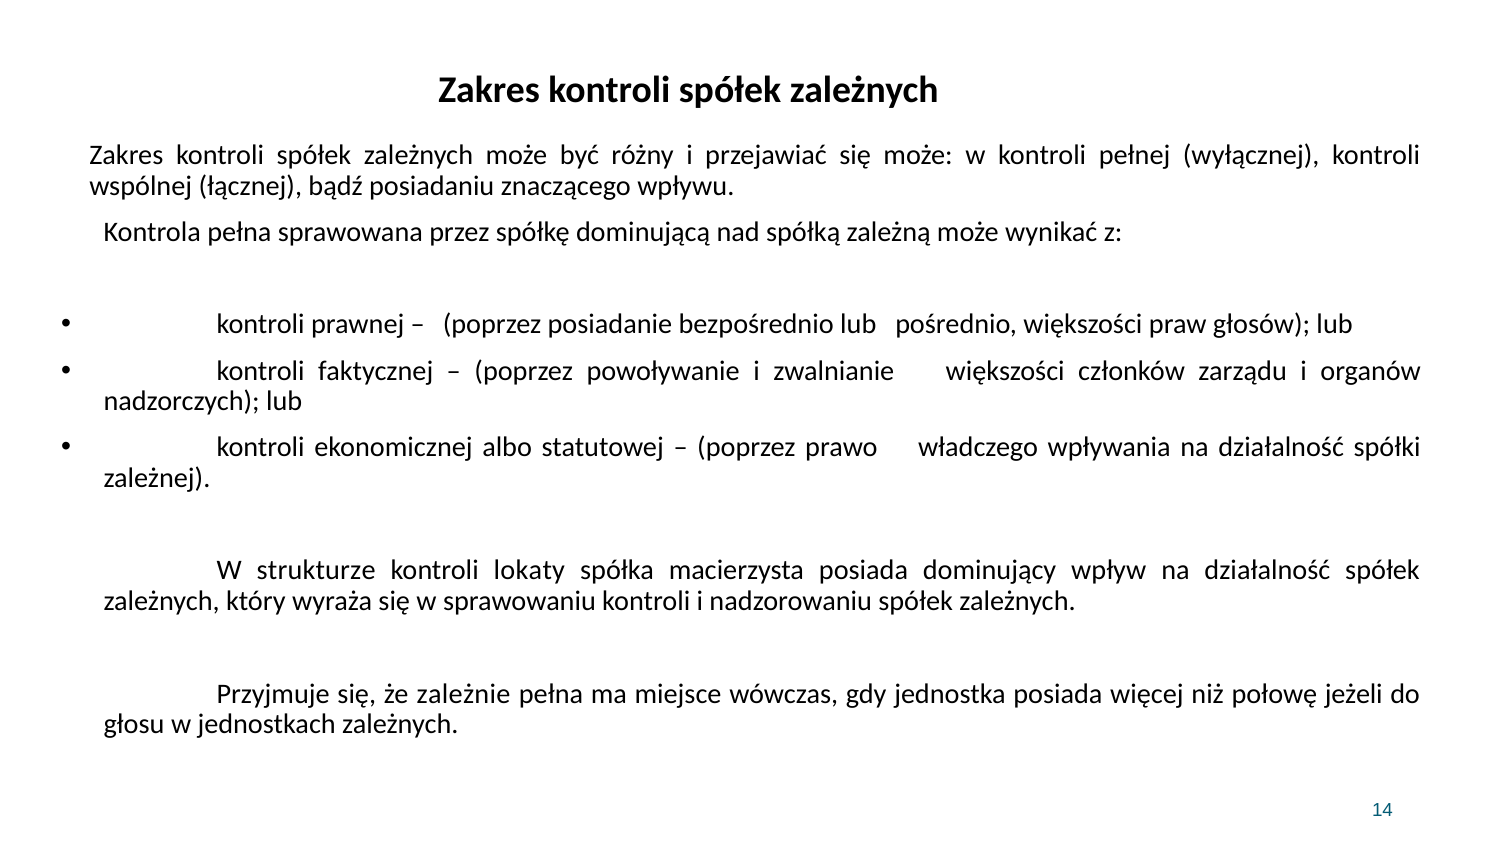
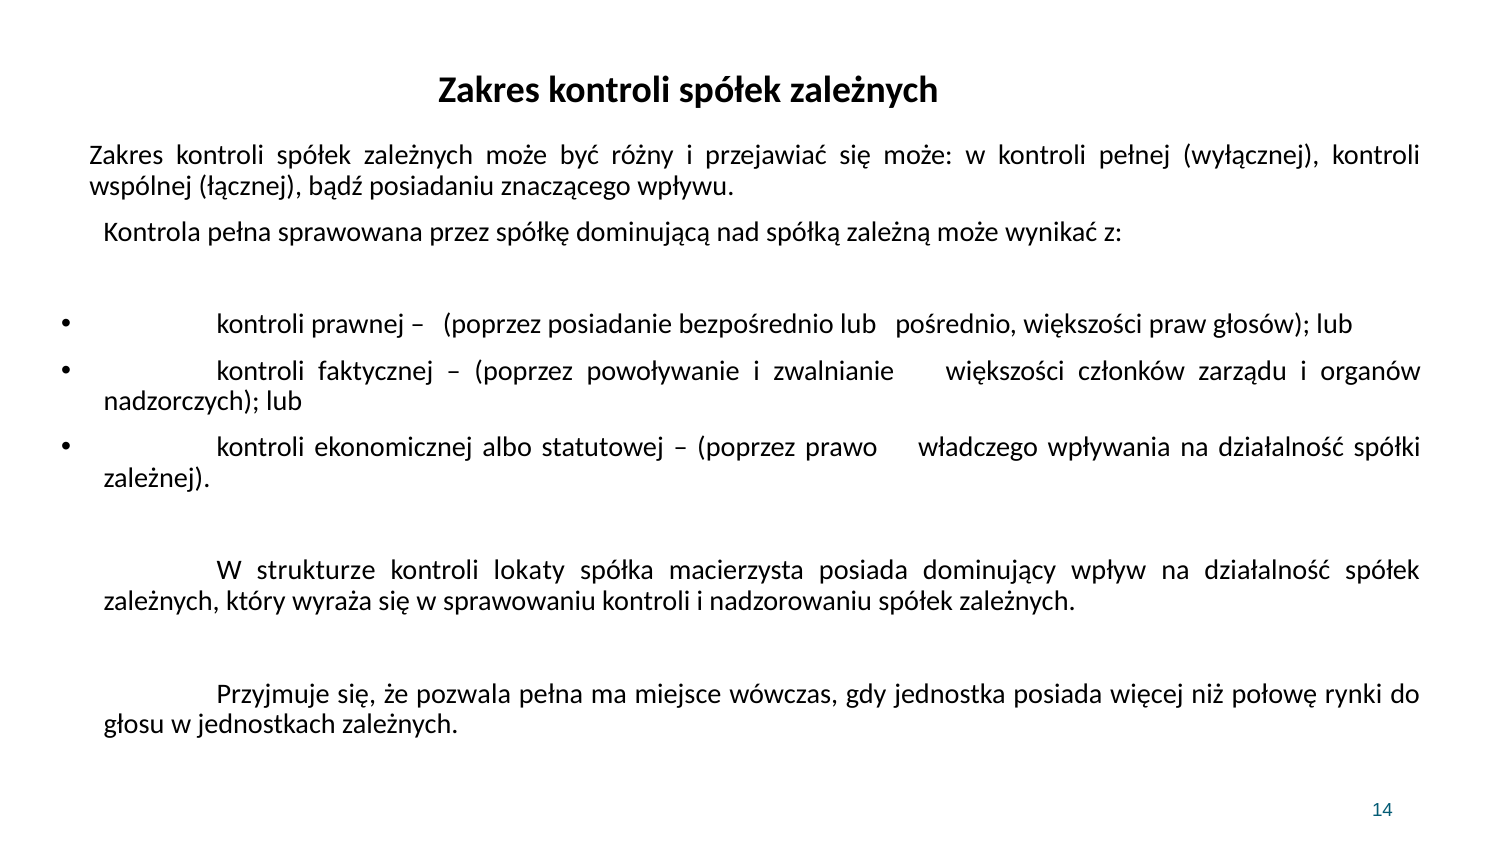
zależnie: zależnie -> pozwala (464, 694)
jeżeli: jeżeli -> rynki (1354, 694)
